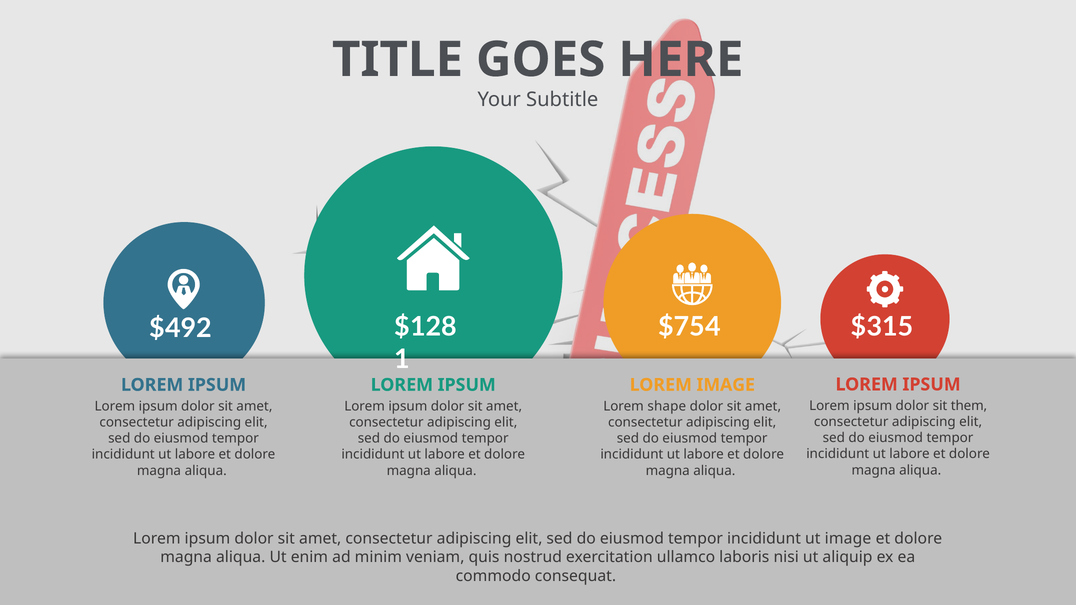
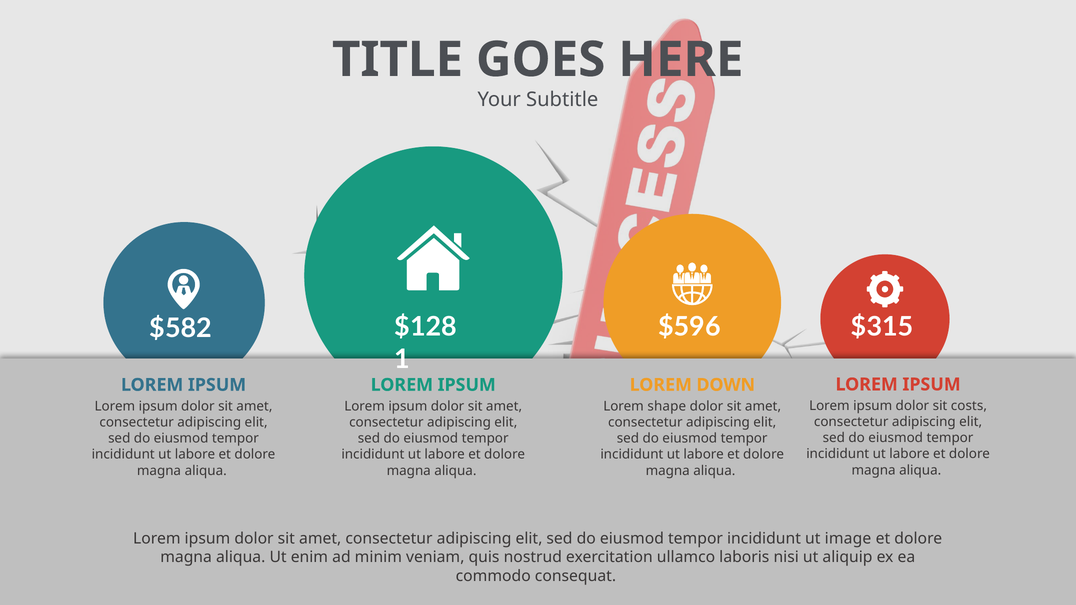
$754: $754 -> $596 (689, 327)
$492: $492 -> $582 (181, 328)
LOREM IMAGE: IMAGE -> DOWN (726, 385)
them: them -> costs (969, 406)
